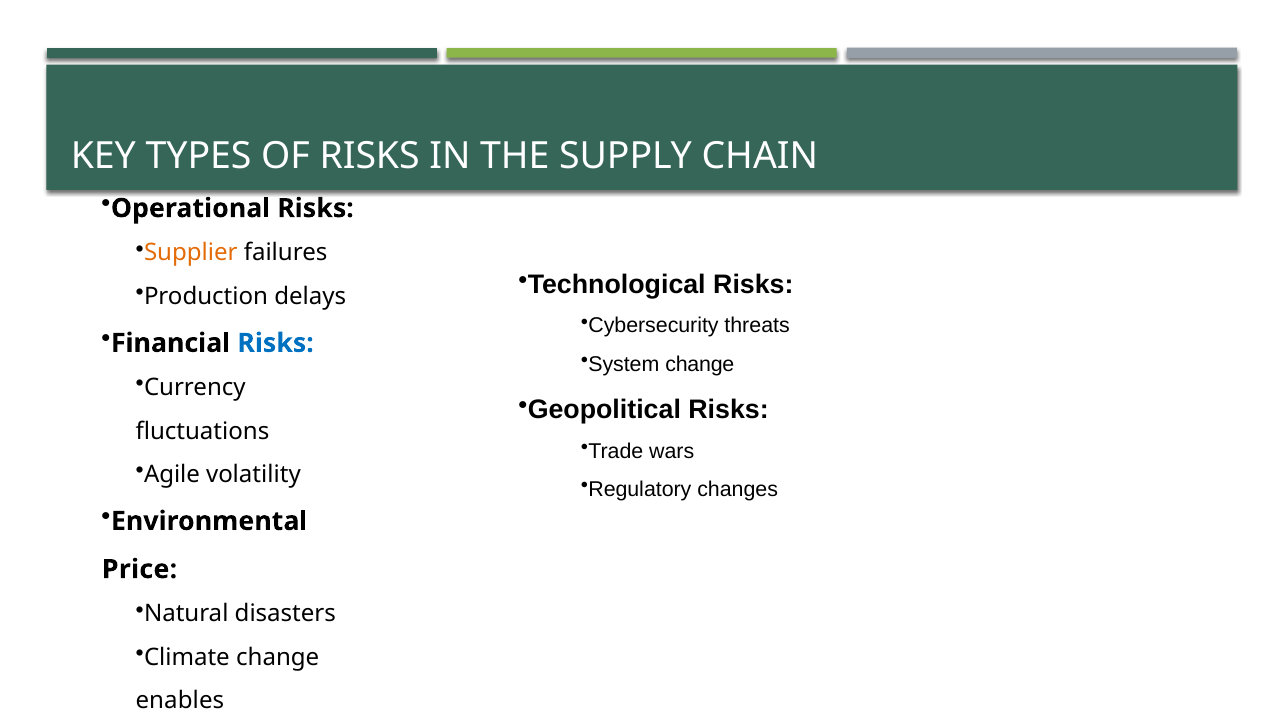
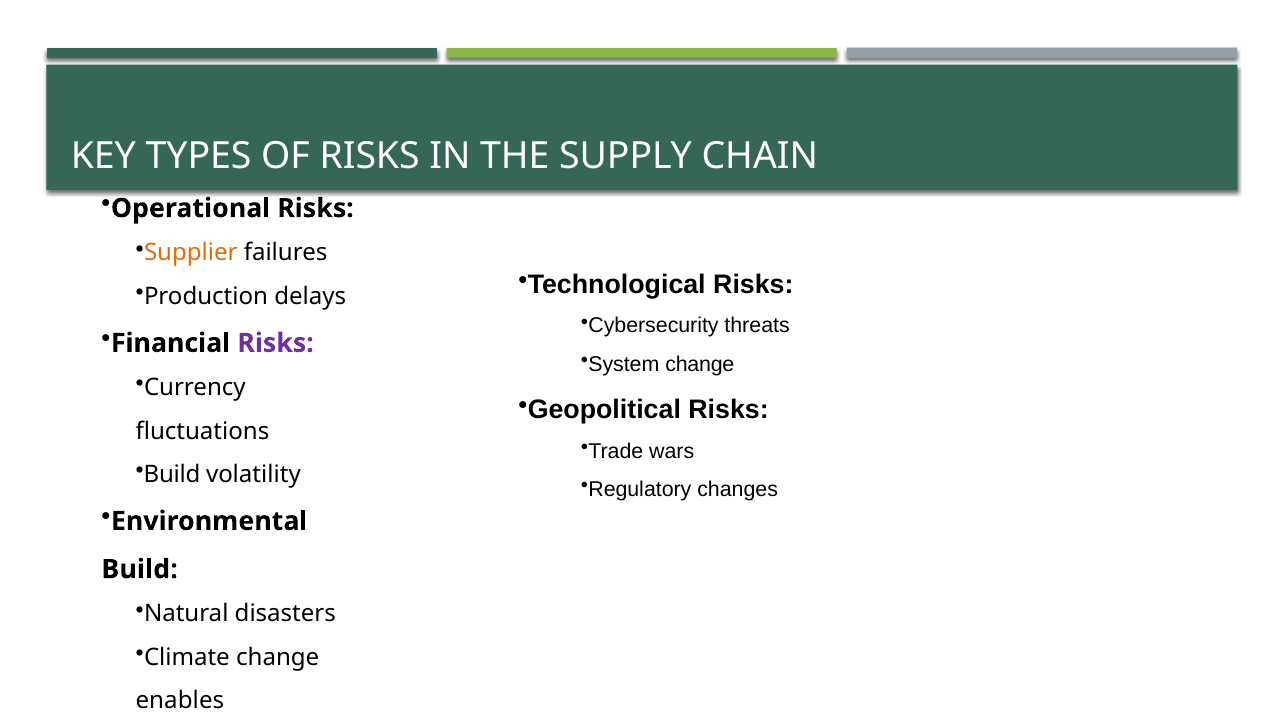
Risks colour: blue -> purple (276, 343)
Agile: Agile -> Build (172, 475)
Price: Price -> Build (140, 569)
